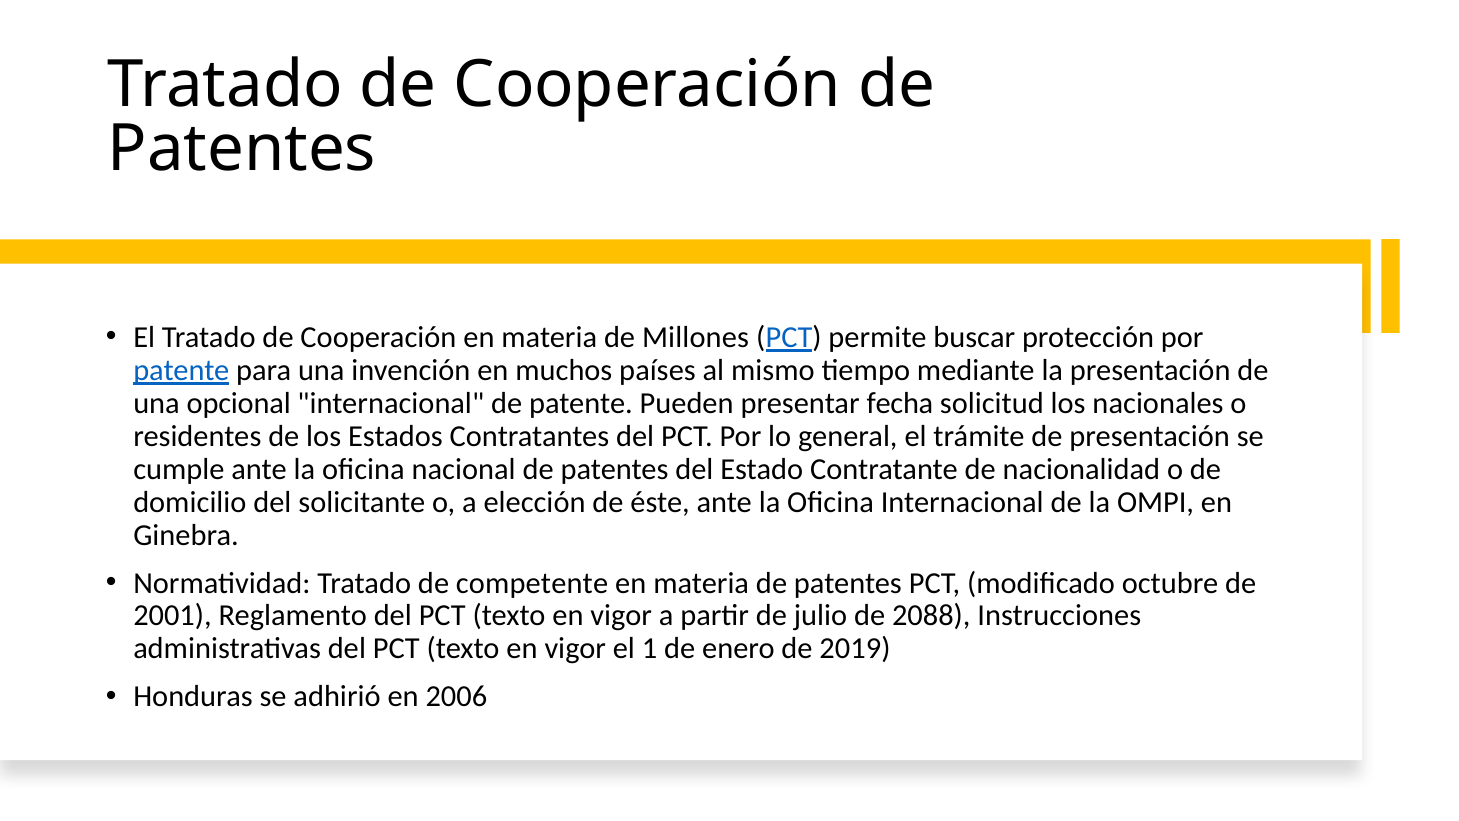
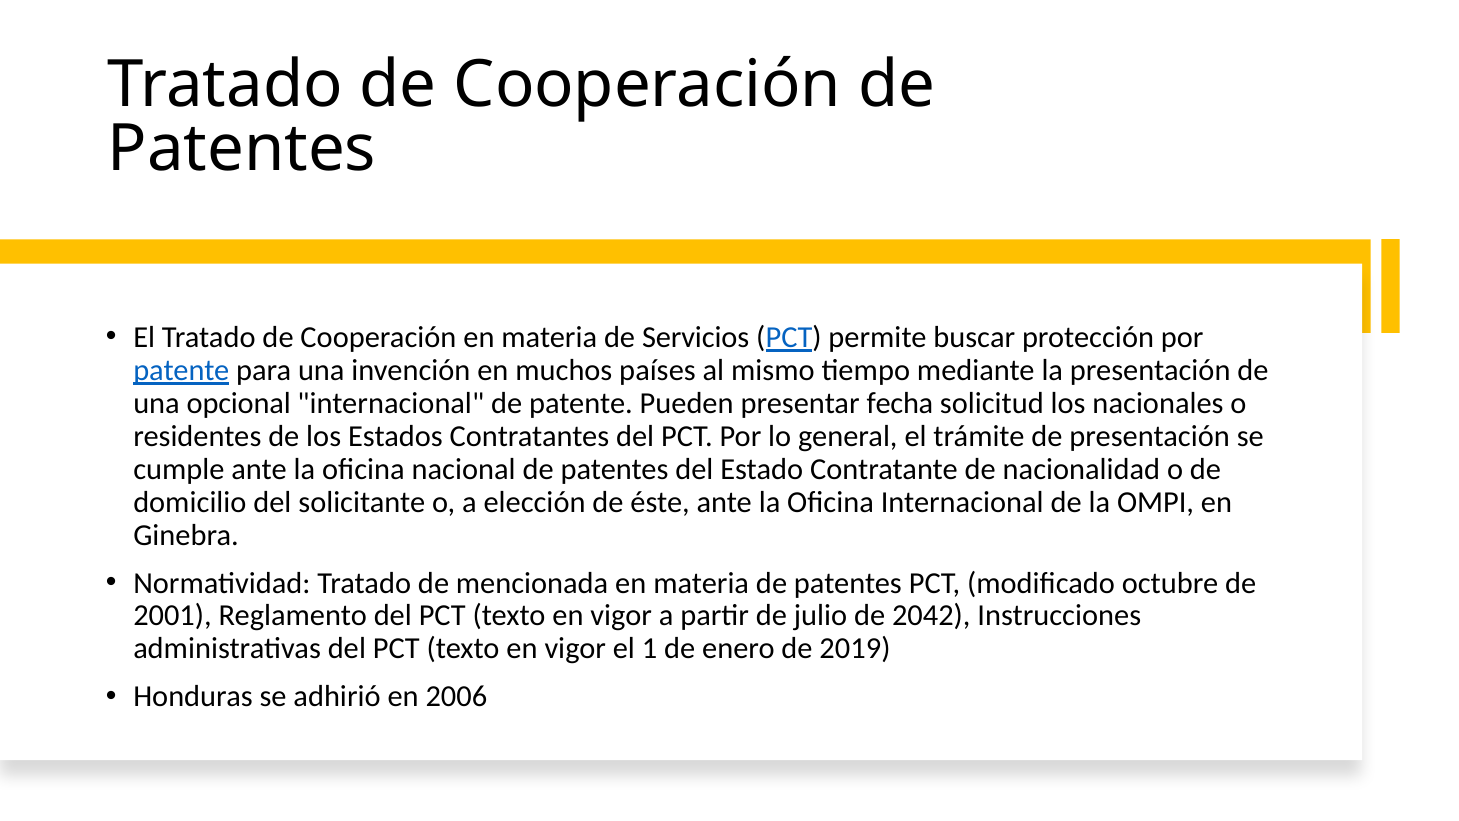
Millones: Millones -> Servicios (696, 337)
competente: competente -> mencionada (532, 583)
2088: 2088 -> 2042 (931, 616)
